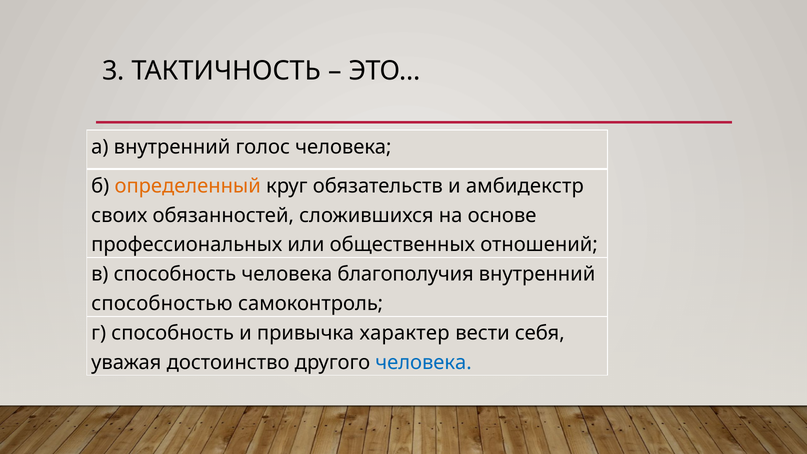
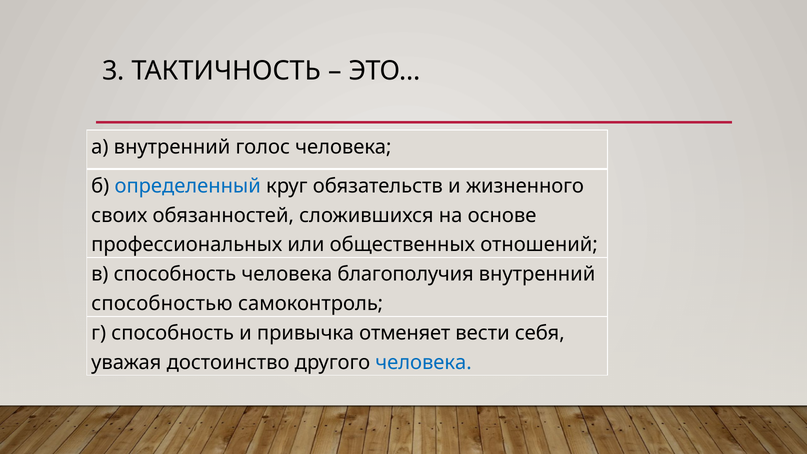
определенный colour: orange -> blue (188, 186)
амбидекстр: амбидекстр -> жизненного (525, 186)
характер: характер -> отменяет (405, 333)
